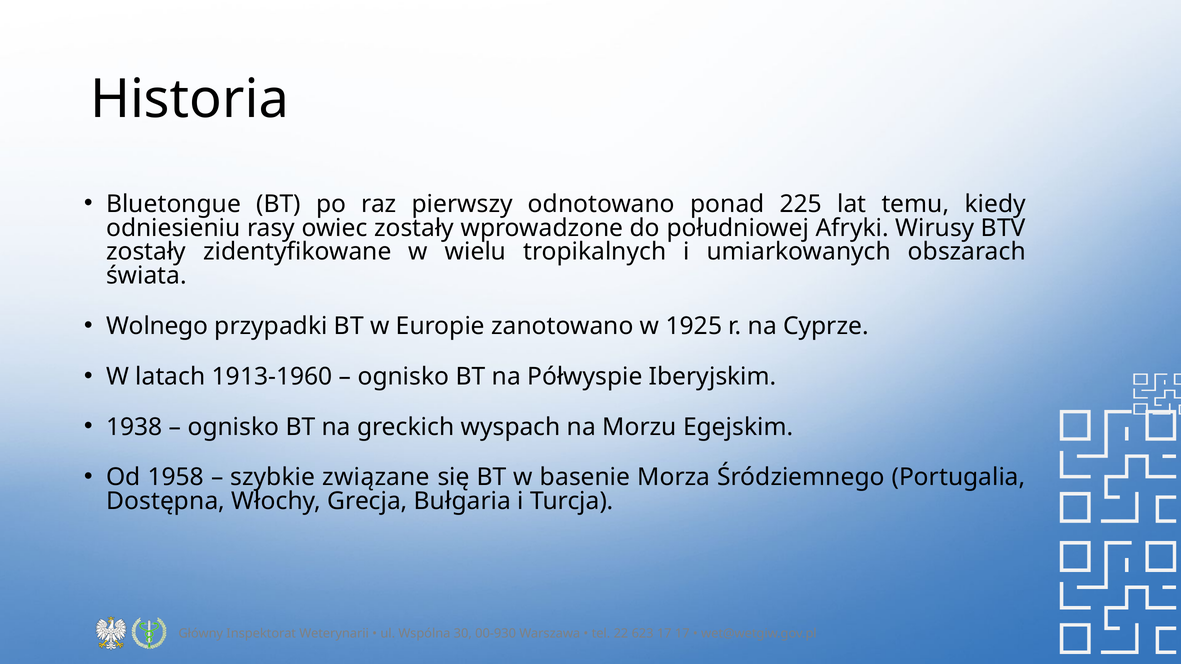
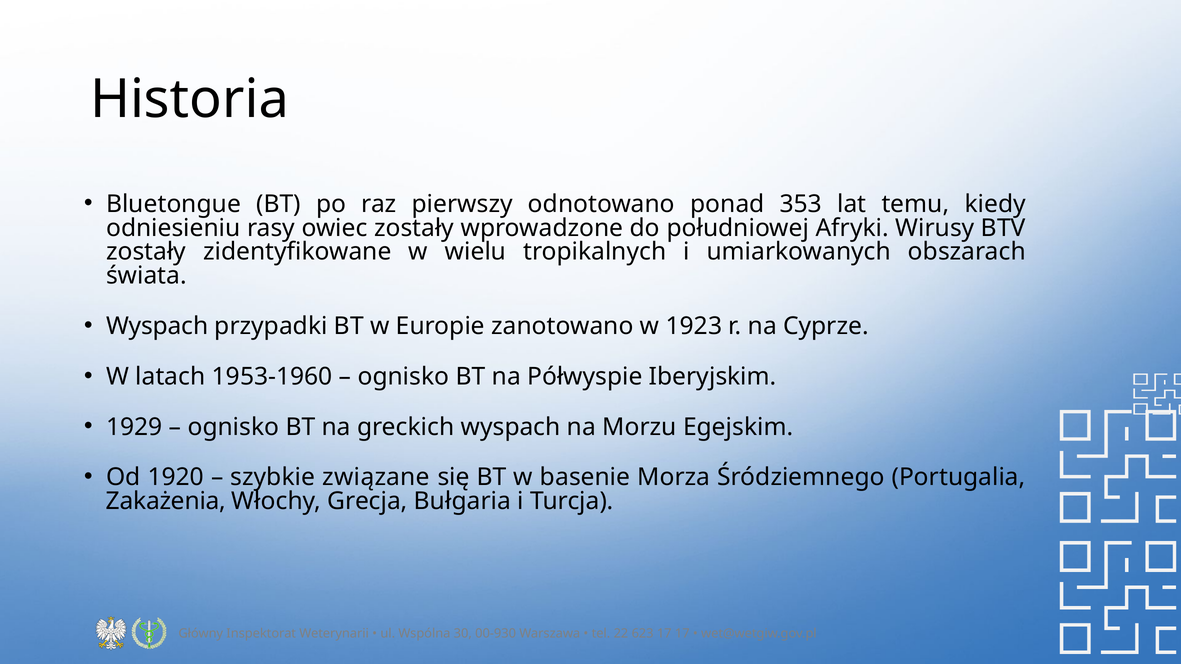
225: 225 -> 353 (801, 204)
Wolnego: Wolnego -> Wyspach (157, 326)
1925: 1925 -> 1923 (694, 326)
1913-1960: 1913-1960 -> 1953-1960 (272, 377)
1938: 1938 -> 1929 (134, 427)
1958: 1958 -> 1920 (176, 478)
Dostępna: Dostępna -> Zakażenia (166, 501)
